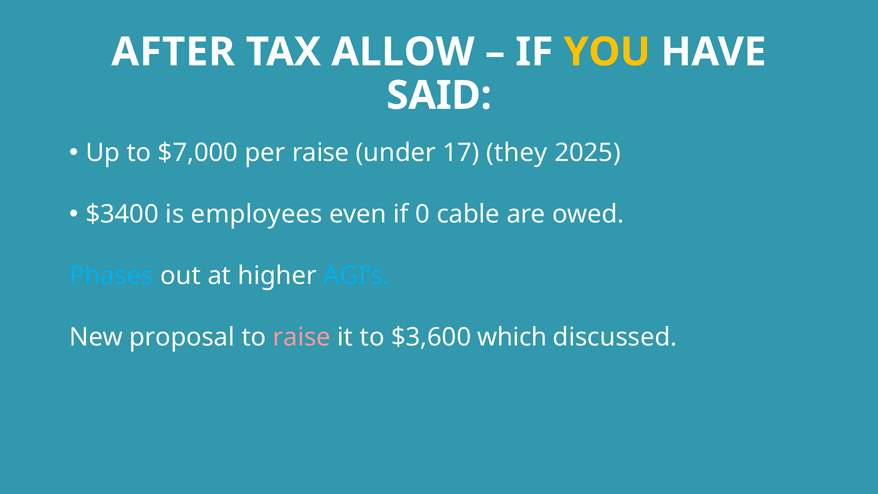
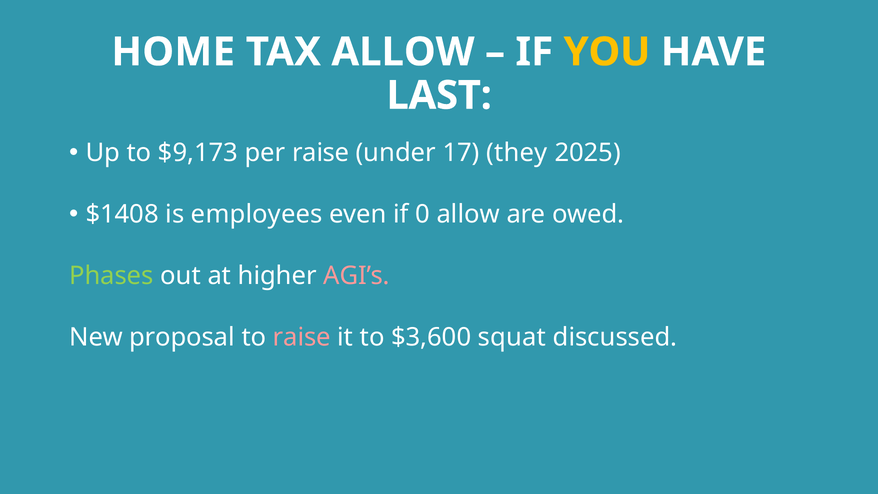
AFTER: AFTER -> HOME (173, 52)
SAID: SAID -> LAST (439, 96)
$7,000: $7,000 -> $9,173 (198, 153)
$3400: $3400 -> $1408 (122, 214)
0 cable: cable -> allow (468, 214)
Phases colour: light blue -> light green (111, 276)
AGI’s colour: light blue -> pink (357, 276)
which: which -> squat (512, 337)
